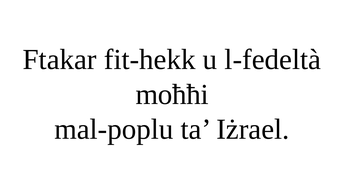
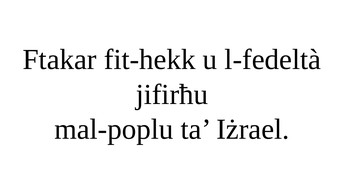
moħħi: moħħi -> jifirħu (172, 94)
